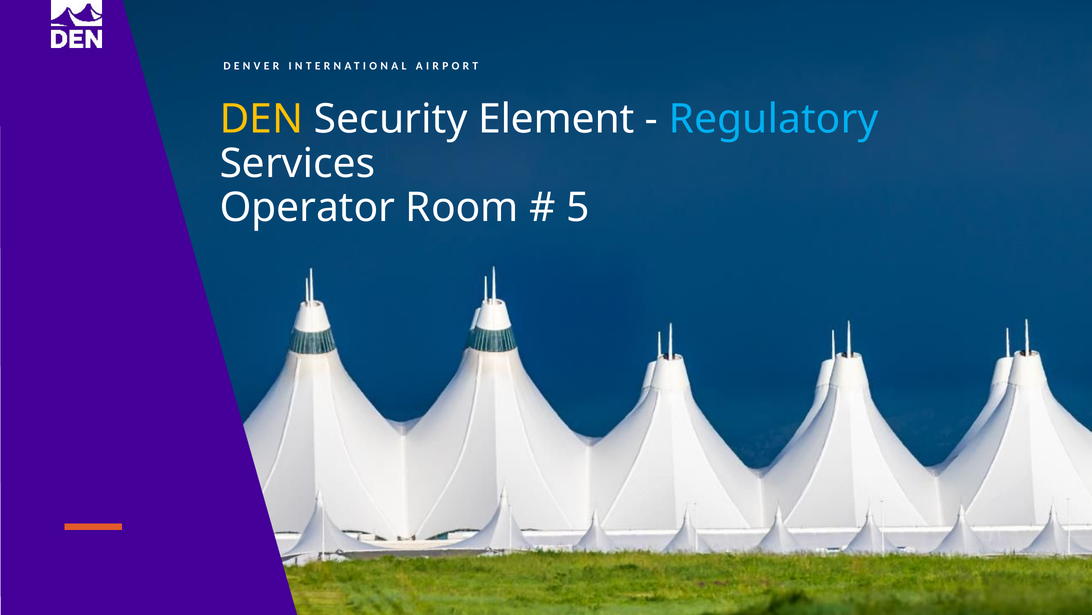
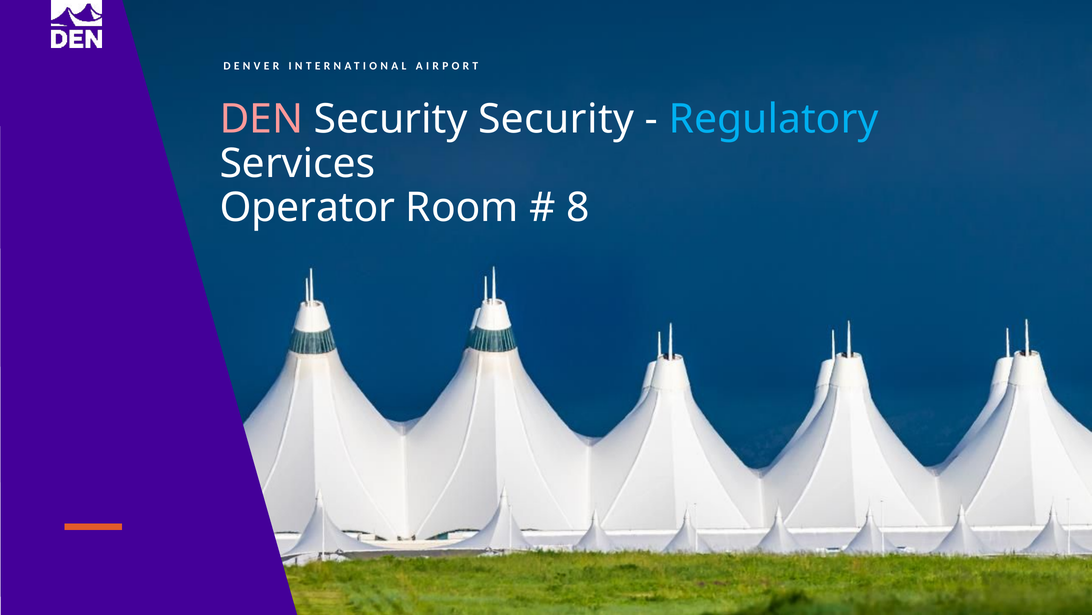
DEN colour: yellow -> pink (261, 119)
Security Element: Element -> Security (556, 119)
5: 5 -> 8 (578, 208)
